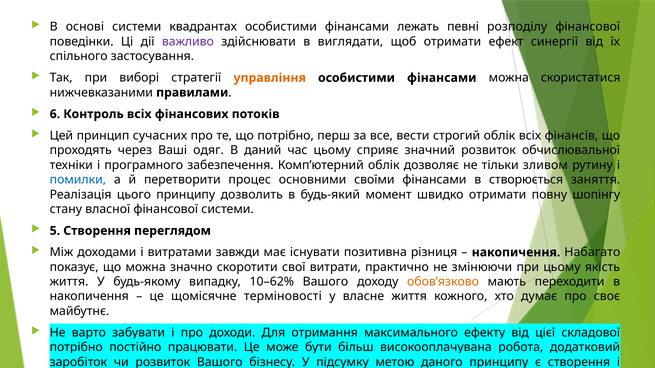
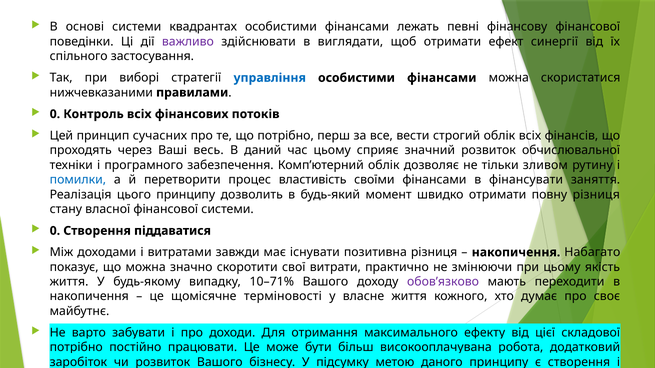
розподілу: розподілу -> фінансову (517, 27)
управління colour: orange -> blue (270, 78)
6: 6 -> 0 (55, 114)
одяг: одяг -> весь (209, 150)
основними: основними -> властивість (313, 180)
створюється: створюється -> фінансувати (526, 180)
повну шопінгу: шопінгу -> різниця (596, 195)
5: 5 -> 0 (55, 231)
переглядом: переглядом -> піддаватися (173, 231)
10–62%: 10–62% -> 10–71% (272, 282)
обов’язково colour: orange -> purple (443, 282)
